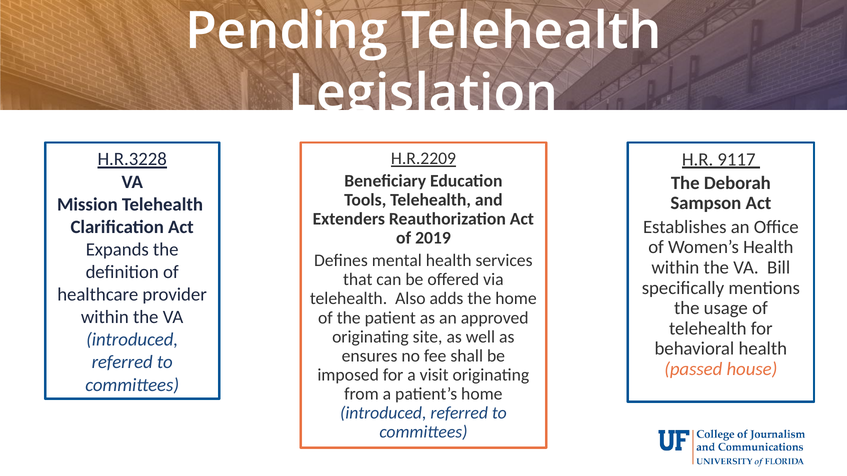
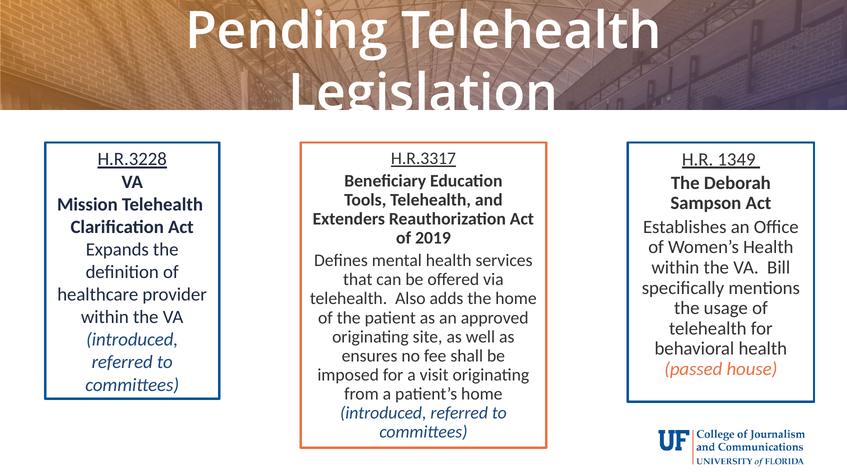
H.R.2209: H.R.2209 -> H.R.3317 (423, 159)
9117: 9117 -> 1349 (737, 159)
